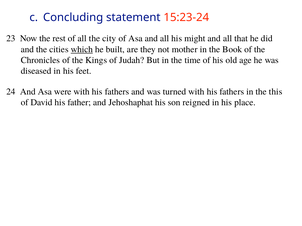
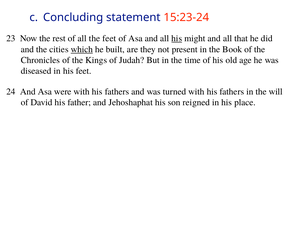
the city: city -> feet (109, 39)
his underline: none -> present (177, 39)
mother: mother -> present (185, 49)
this: this -> will (276, 92)
